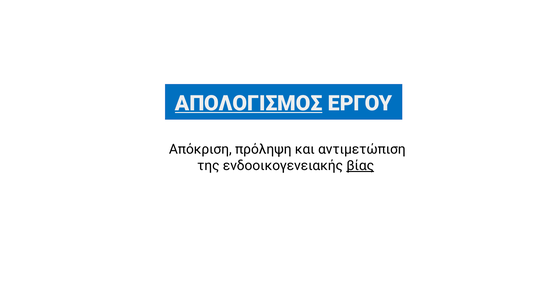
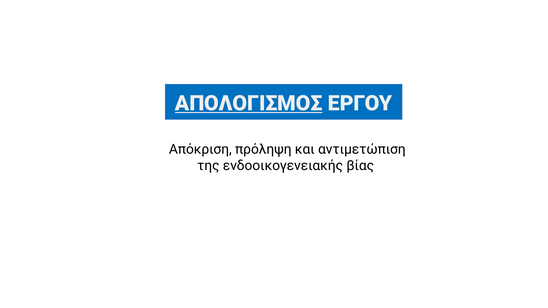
βίας underline: present -> none (360, 166)
